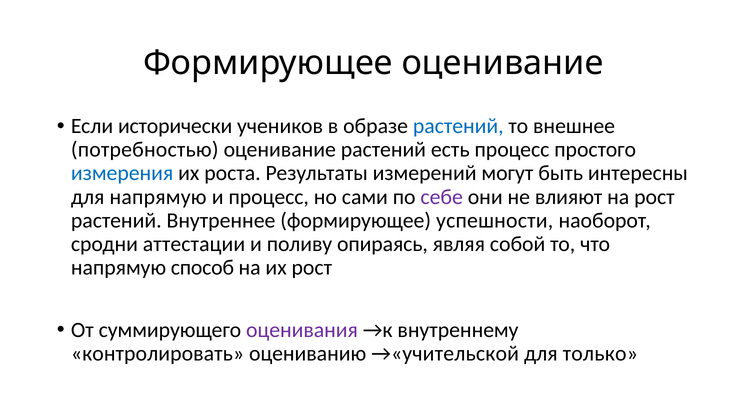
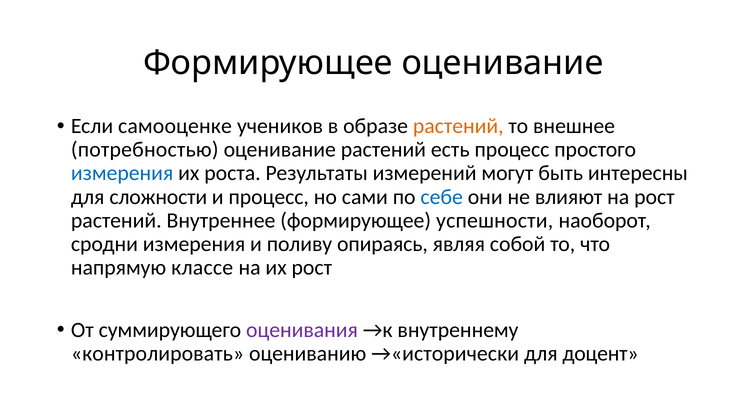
исторически: исторически -> самооценке (175, 126)
растений colour: blue -> orange (458, 126)
для напрямую: напрямую -> сложности (158, 197)
себе colour: purple -> blue (442, 197)
сродни аттестации: аттестации -> измерения (194, 244)
способ: способ -> классе (202, 268)
→«учительской: →«учительской -> →«исторически (445, 354)
только: только -> доцент (601, 354)
